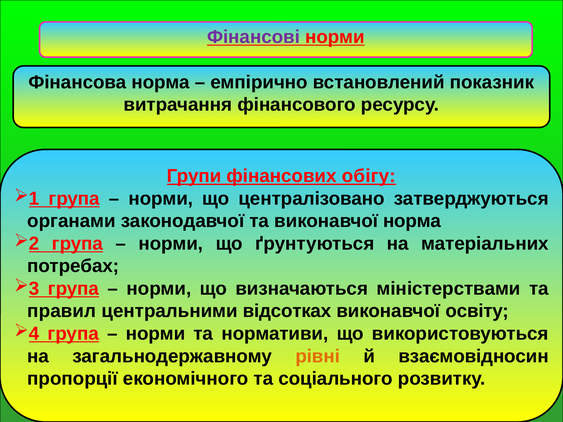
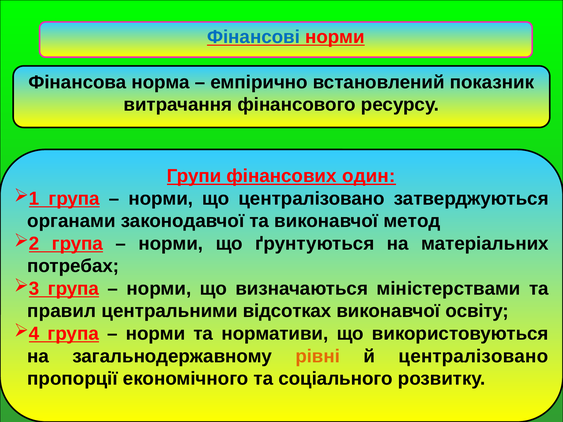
Фінансові colour: purple -> blue (254, 37)
обігу: обігу -> один (369, 176)
виконавчої норма: норма -> метод (412, 221)
й взаємовідносин: взаємовідносин -> централізовано (473, 356)
